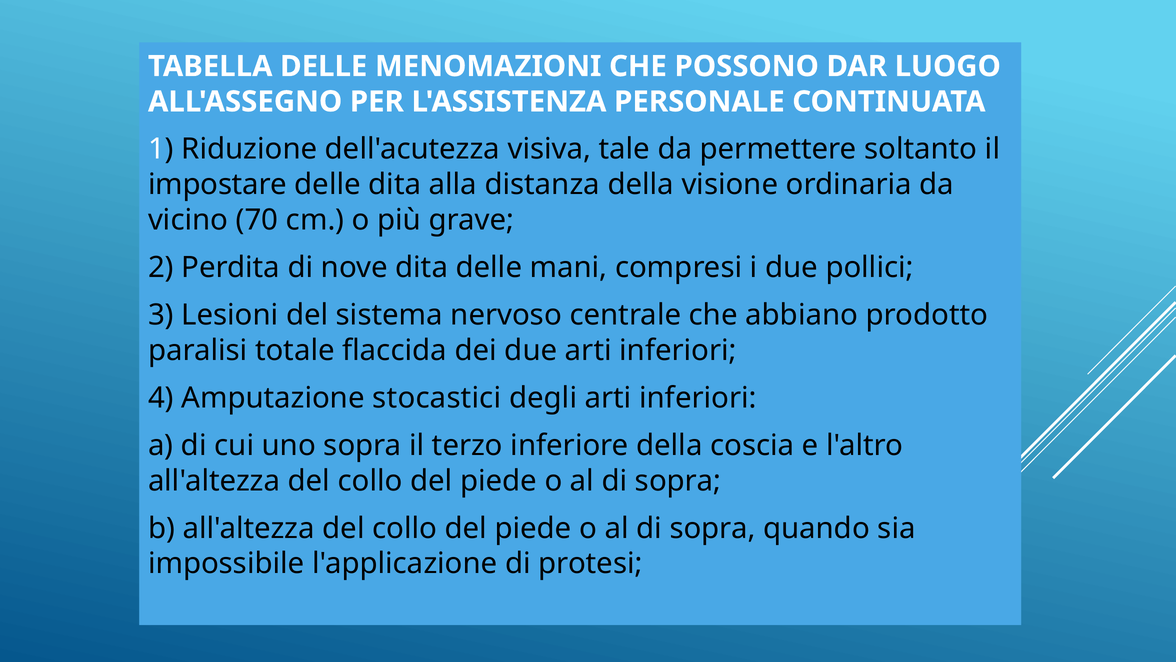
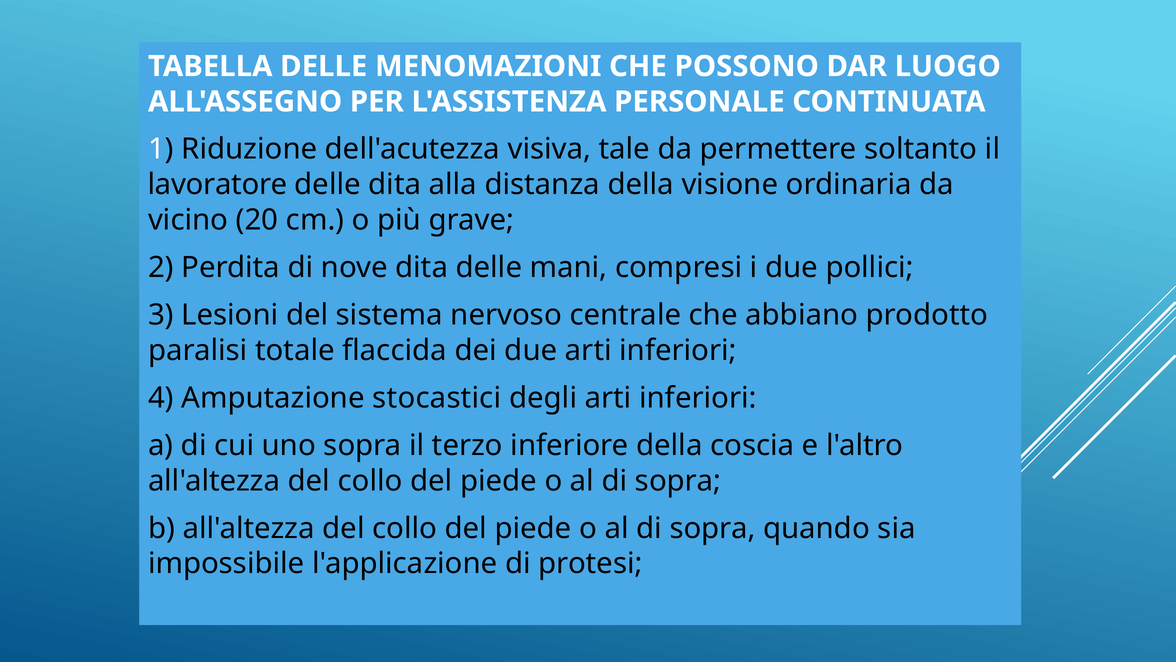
impostare: impostare -> lavoratore (218, 184)
70: 70 -> 20 (257, 220)
